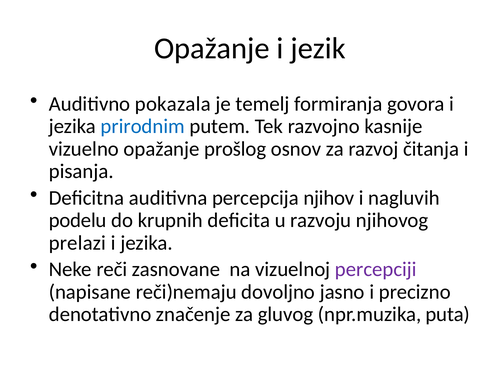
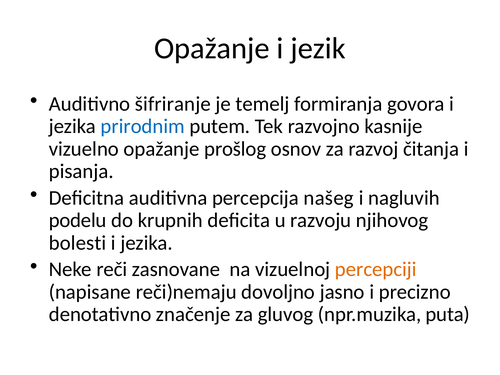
pokazala: pokazala -> šifriranje (173, 104)
njihov: njihov -> našeg (329, 198)
prelazi: prelazi -> bolesti (77, 243)
percepciji colour: purple -> orange (376, 269)
